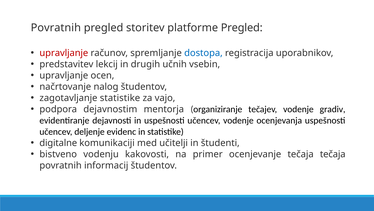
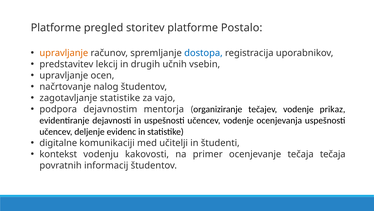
Povratnih: Povratnih -> Platforme (56, 28)
platforme Pregled: Pregled -> Postalo (242, 28)
upravljanje colour: red -> orange (64, 53)
gradiv: gradiv -> prikaz (333, 109)
bistveno: bistveno -> kontekst (58, 154)
